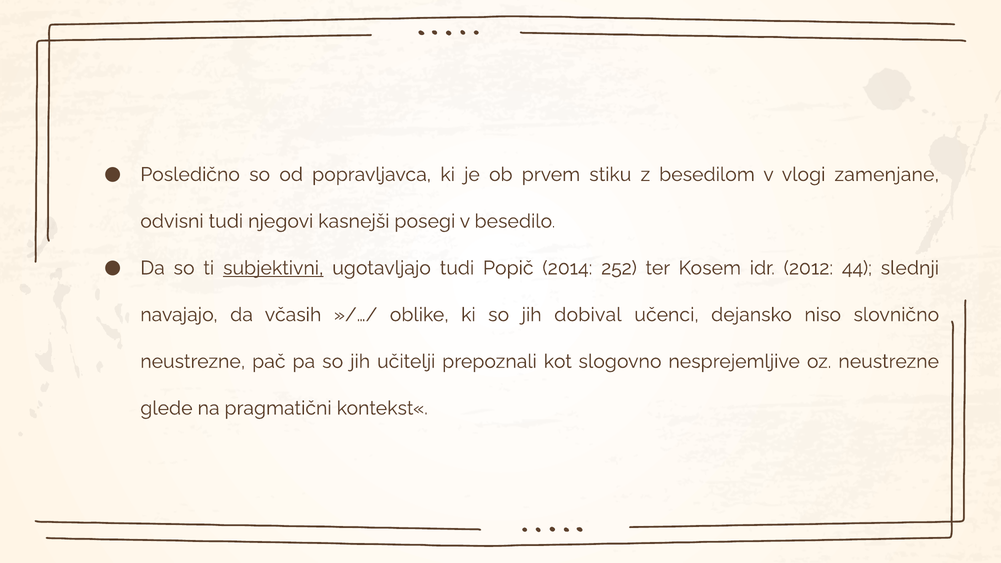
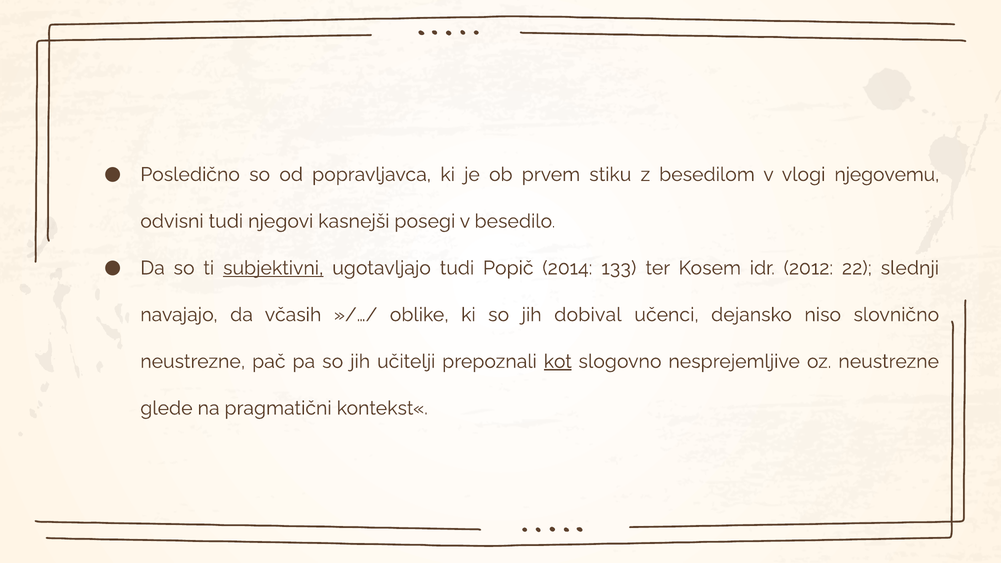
zamenjane: zamenjane -> njegovemu (887, 175)
252: 252 -> 133 (619, 268)
44: 44 -> 22 (857, 268)
kot underline: none -> present (558, 362)
